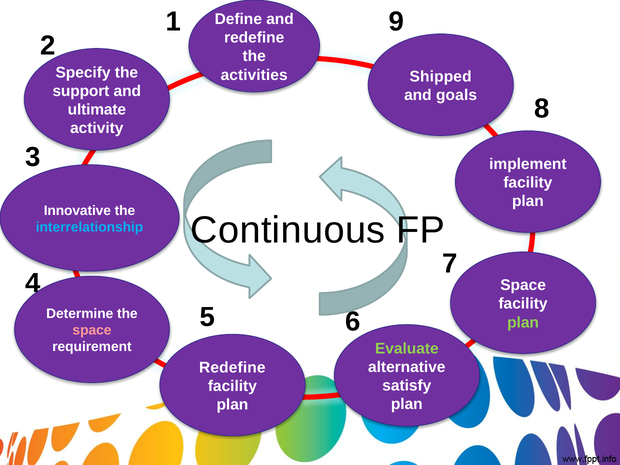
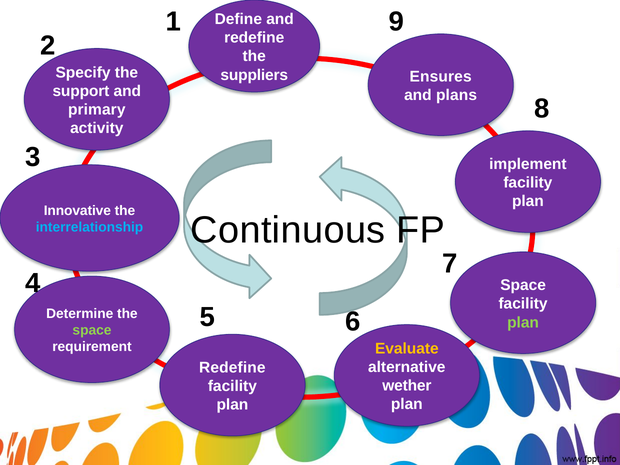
activities: activities -> suppliers (254, 75)
Shipped: Shipped -> Ensures (441, 77)
goals: goals -> plans (457, 95)
ultimate: ultimate -> primary (97, 110)
space colour: pink -> light green (92, 330)
Evaluate colour: light green -> yellow (407, 349)
satisfy: satisfy -> wether (407, 386)
